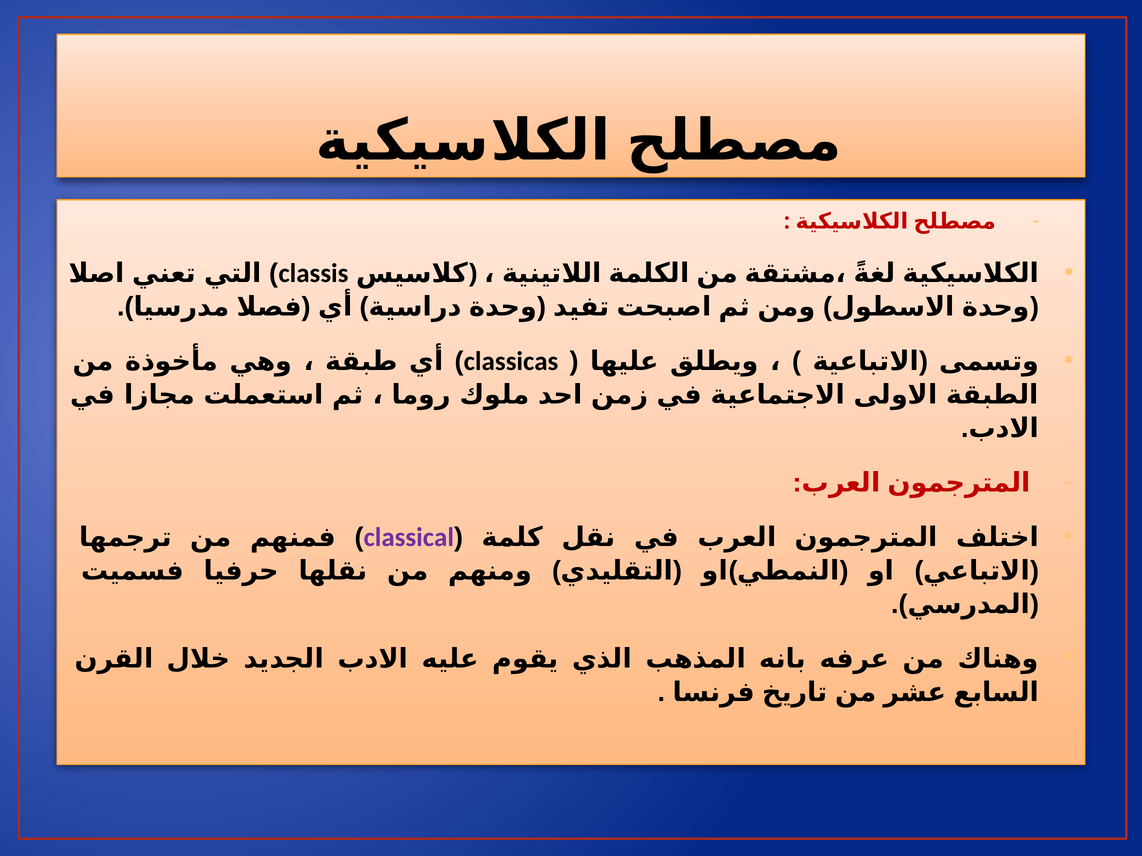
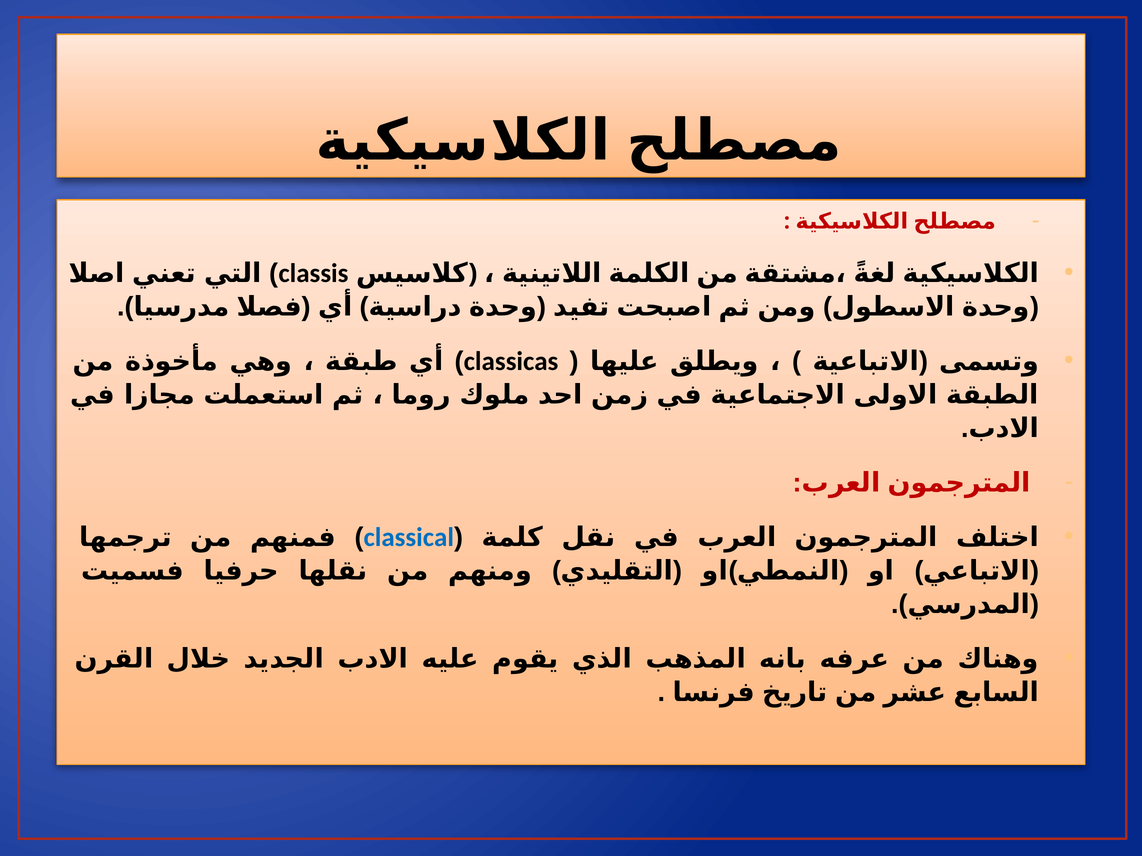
classical colour: purple -> blue (409, 538)
